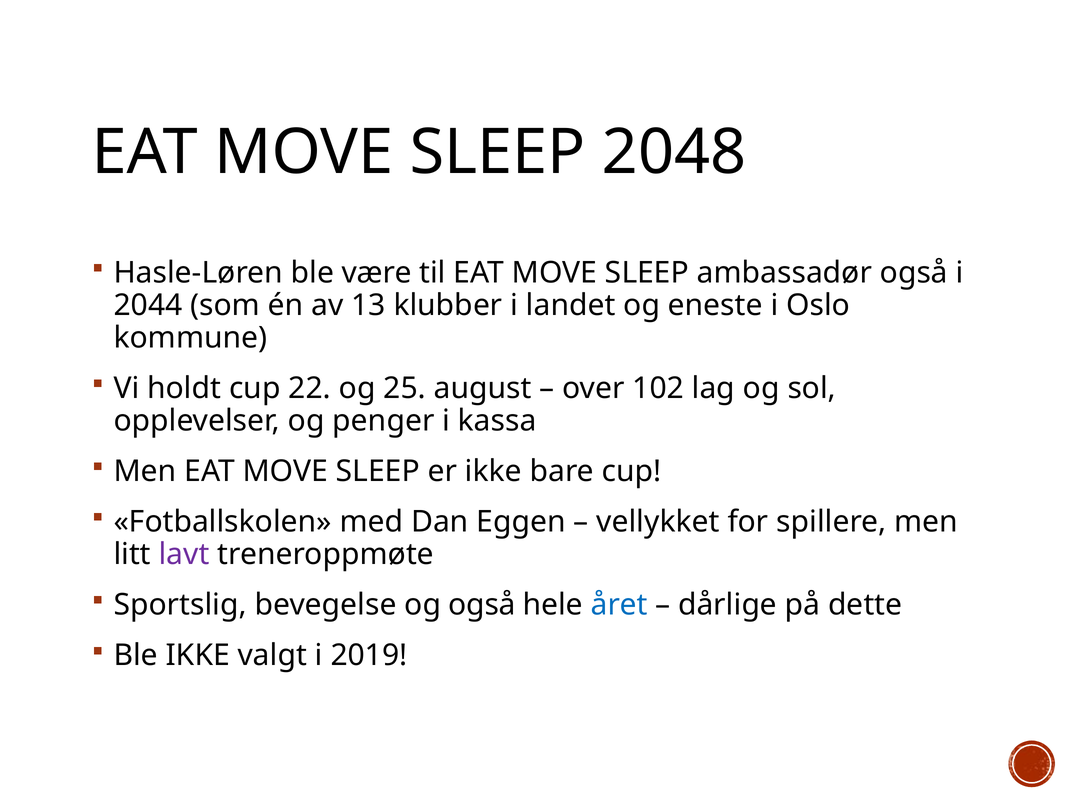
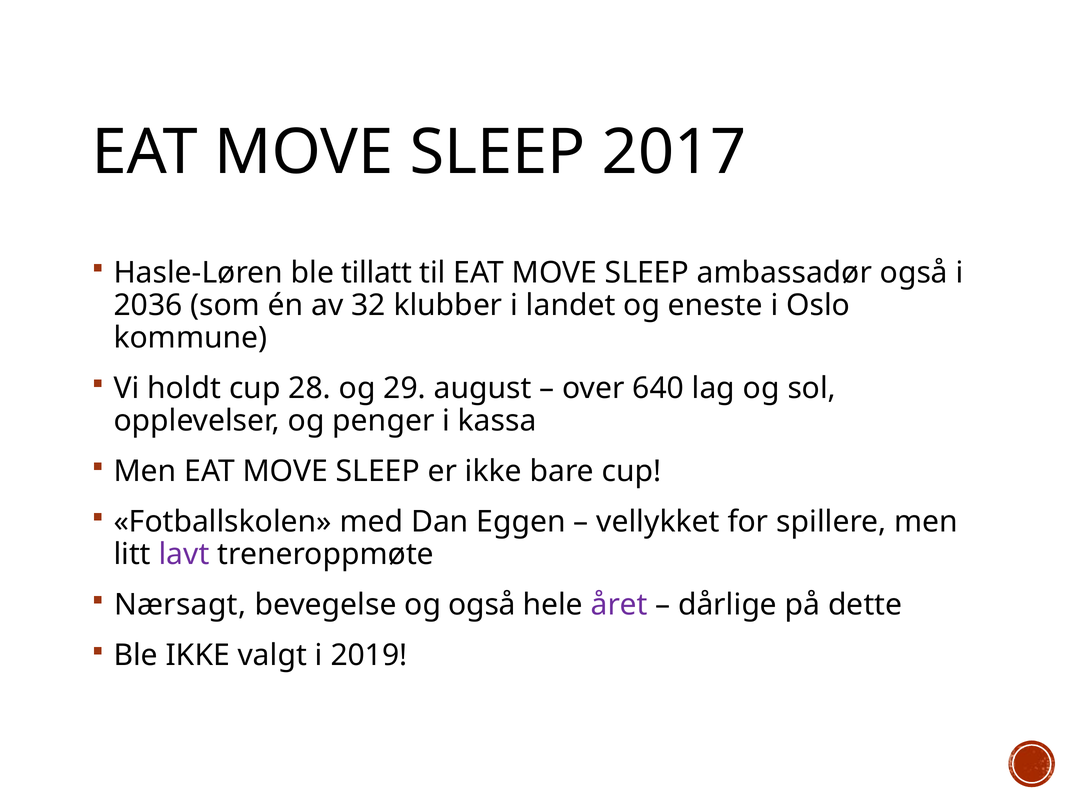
2048: 2048 -> 2017 (674, 152)
være: være -> tillatt (377, 273)
2044: 2044 -> 2036 (148, 305)
13: 13 -> 32 (368, 305)
22: 22 -> 28 (310, 388)
25: 25 -> 29 (405, 388)
102: 102 -> 640 (658, 388)
Sportslig: Sportslig -> Nærsagt (180, 605)
året colour: blue -> purple (619, 605)
